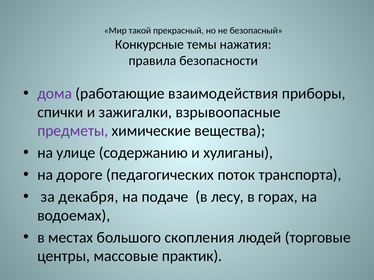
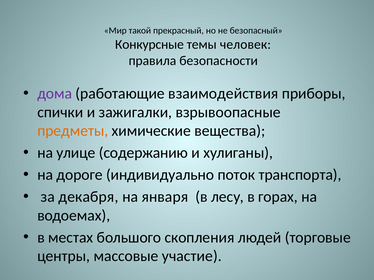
нажатия: нажатия -> человек (245, 45)
предметы colour: purple -> orange (73, 131)
педагогических: педагогических -> индивидуально (160, 175)
подаче: подаче -> января (165, 197)
практик: практик -> участие (192, 257)
